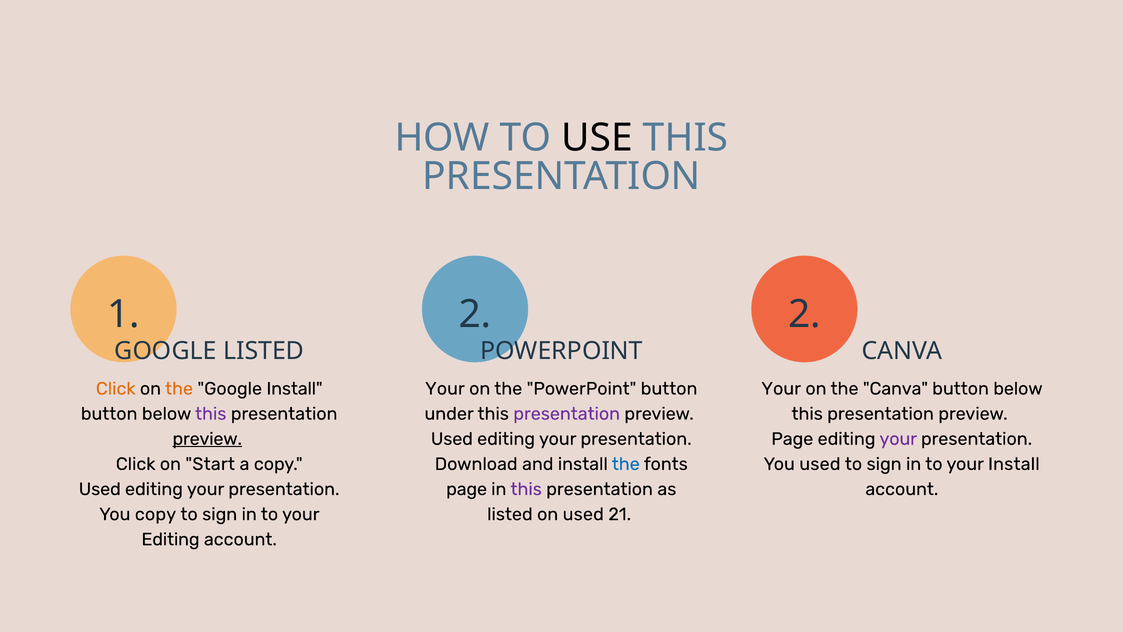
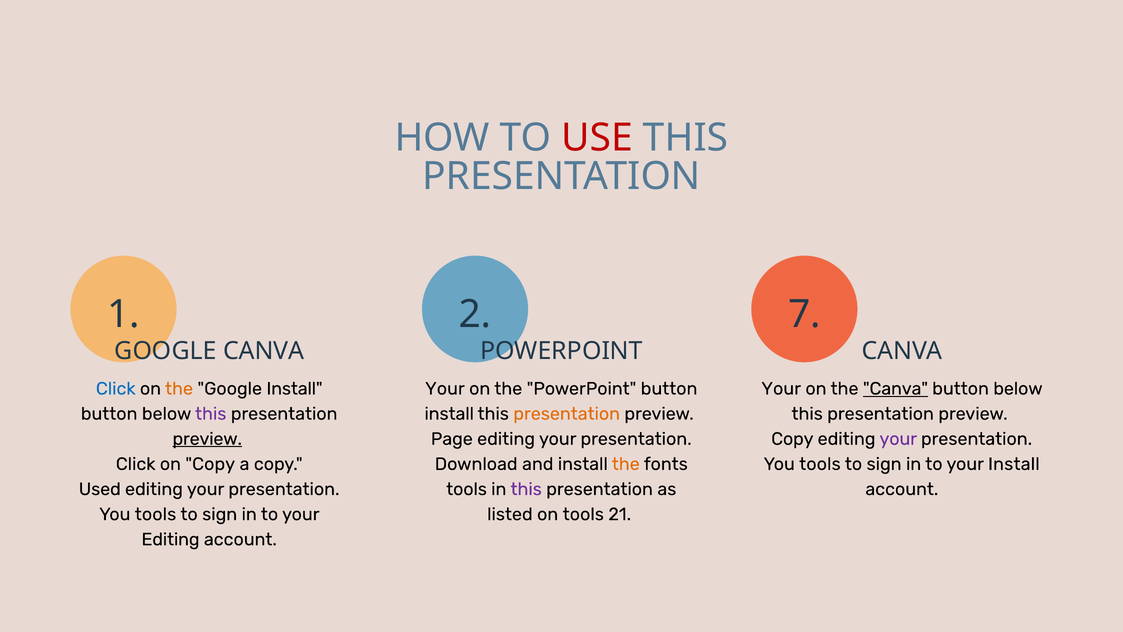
USE colour: black -> red (597, 138)
2 2: 2 -> 7 (804, 314)
GOOGLE LISTED: LISTED -> CANVA (264, 351)
Click colour: orange -> blue (116, 388)
Canva underline: none -> present (895, 388)
under: under -> install (449, 414)
presentation colour: purple -> orange (567, 414)
Used: Used -> Page (452, 439)
Page: Page -> Copy (792, 439)
on Start: Start -> Copy (210, 464)
the colour: blue -> orange (626, 464)
used: used -> tools (820, 464)
page: page -> tools (467, 489)
copy: copy -> tools (156, 514)
on used: used -> tools (583, 514)
